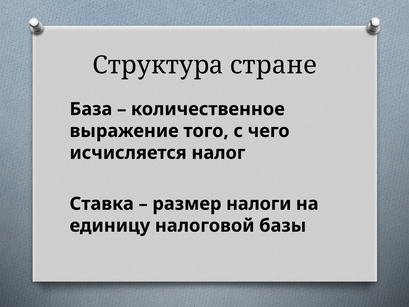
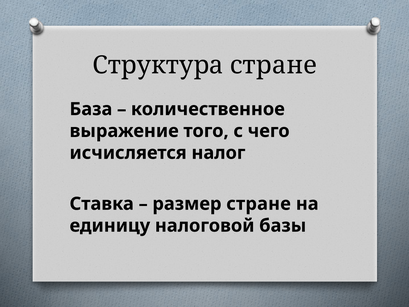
размер налоги: налоги -> стране (259, 204)
